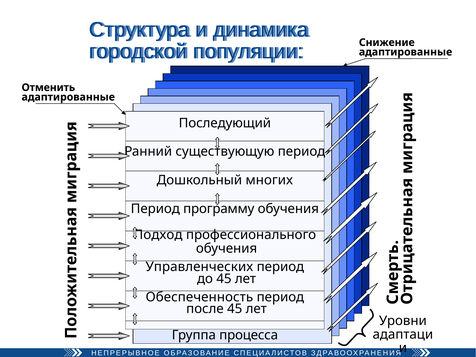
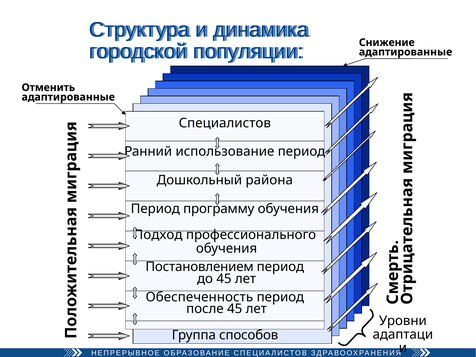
Последующий: Последующий -> Специалистов (225, 123)
существующую: существующую -> использование (225, 152)
многих: многих -> района (269, 180)
Управленческих: Управленческих -> Постановлением (200, 267)
процесса: процесса -> способов (249, 335)
